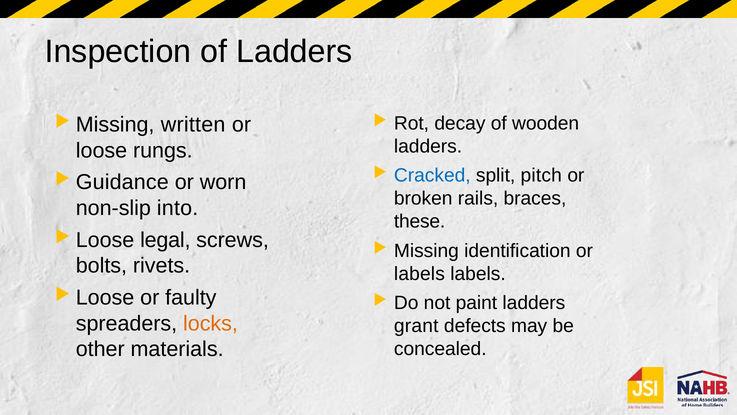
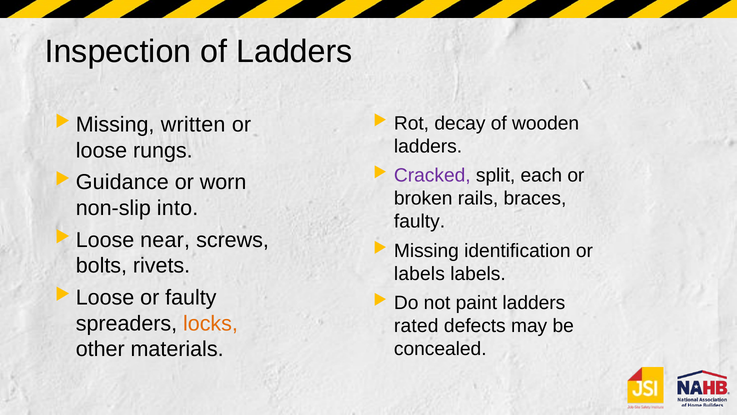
Cracked colour: blue -> purple (432, 175)
pitch: pitch -> each (541, 175)
these: these -> faulty (420, 221)
legal: legal -> near (165, 240)
grant: grant -> rated (416, 326)
